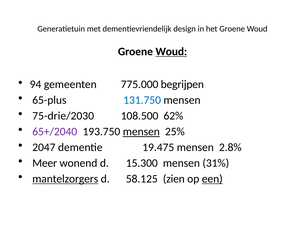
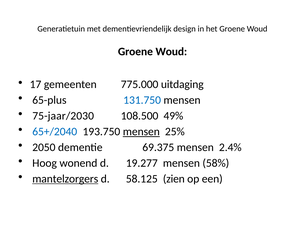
Woud underline: present -> none (171, 52)
94: 94 -> 17 (36, 84)
begrijpen: begrijpen -> uitdaging (182, 84)
75-drie/2030: 75-drie/2030 -> 75-jaar/2030 (63, 116)
62%: 62% -> 49% (173, 116)
65+/2040 colour: purple -> blue (55, 131)
2047: 2047 -> 2050 (44, 147)
19.475: 19.475 -> 69.375 (158, 147)
2.8%: 2.8% -> 2.4% (230, 147)
Meer: Meer -> Hoog (45, 163)
15.300: 15.300 -> 19.277 (142, 163)
31%: 31% -> 58% (216, 163)
een underline: present -> none (212, 179)
